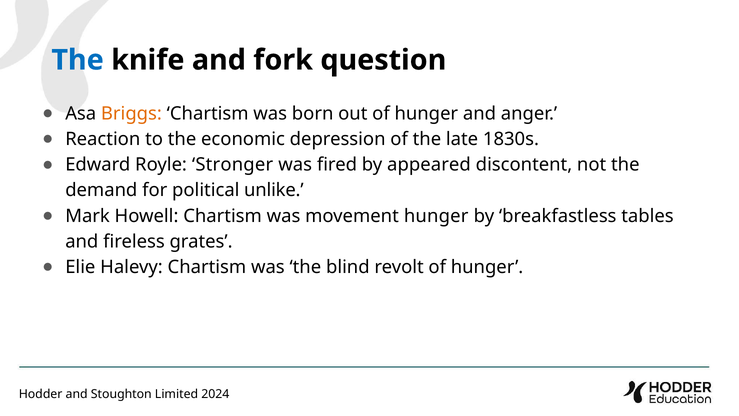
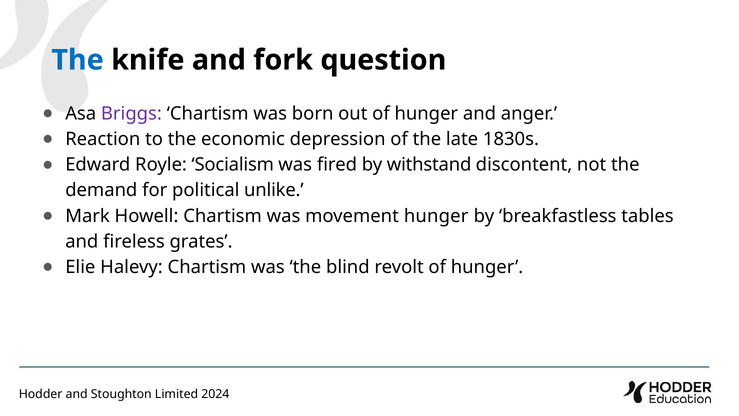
Briggs colour: orange -> purple (131, 114)
Stronger: Stronger -> Socialism (233, 165)
appeared: appeared -> withstand (429, 165)
